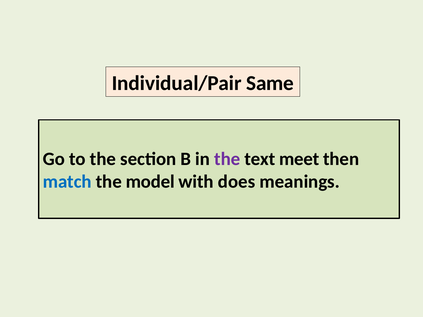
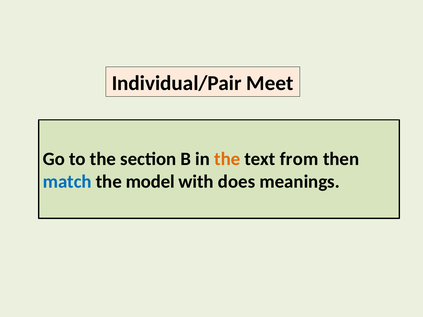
Same: Same -> Meet (270, 83)
the colour: purple -> orange (227, 159)
meet: meet -> from (299, 159)
